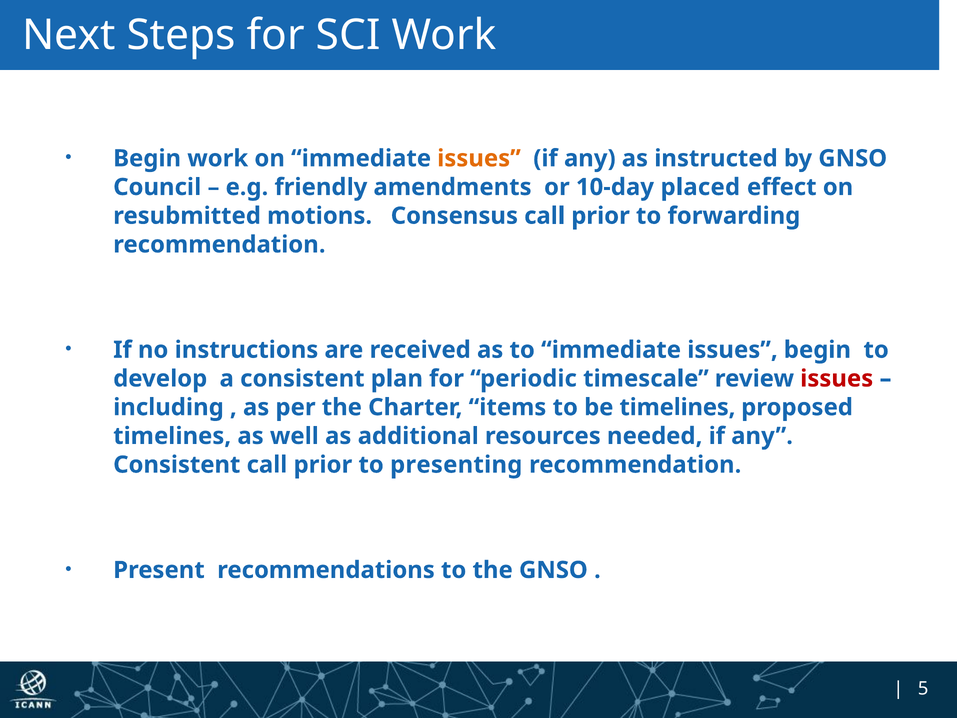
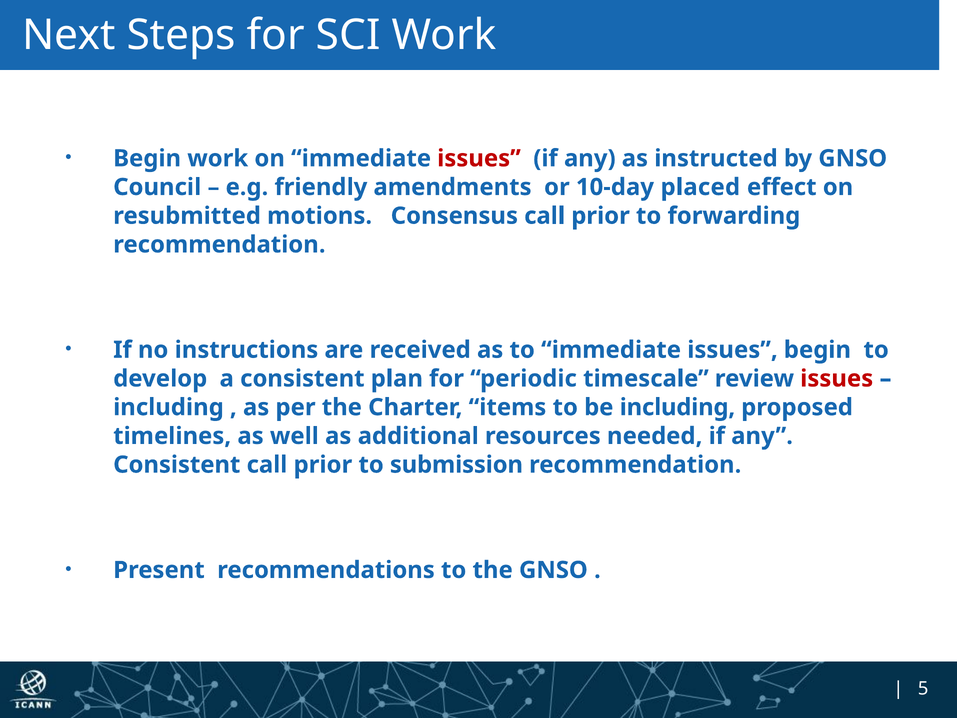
issues colour: orange -> red (479, 158)
be timelines: timelines -> including (677, 407)
presenting: presenting -> submission (456, 465)
